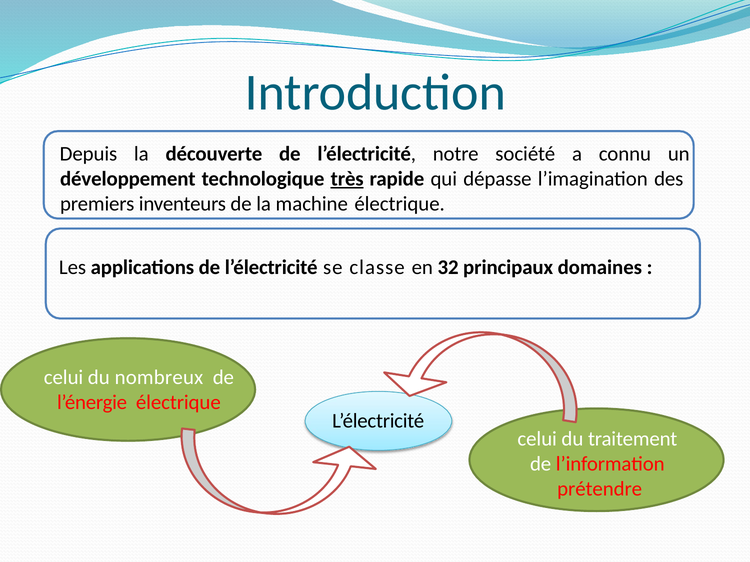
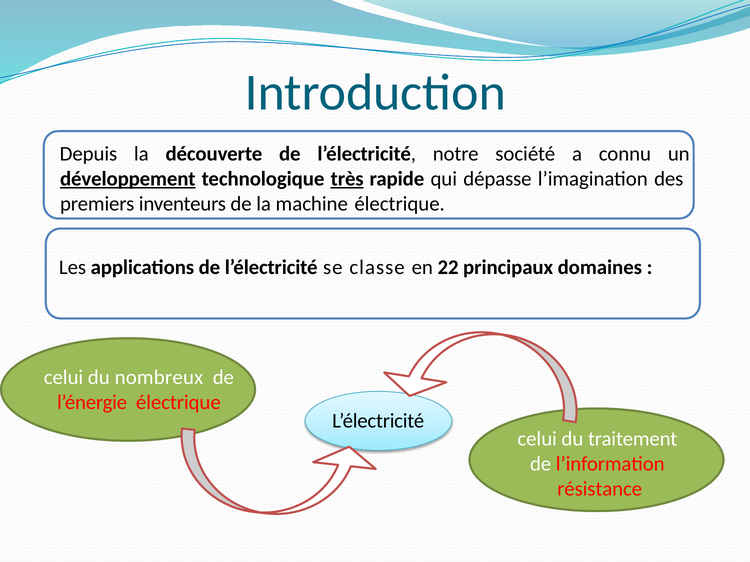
développement underline: none -> present (128, 179)
32: 32 -> 22 (448, 268)
prétendre: prétendre -> résistance (600, 489)
